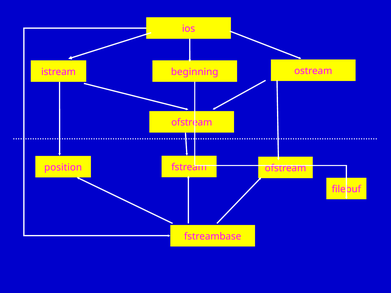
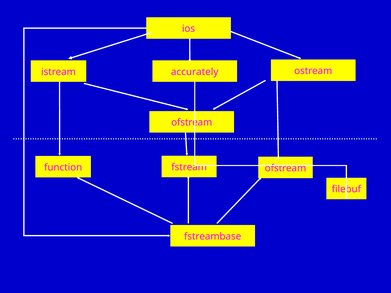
beginning: beginning -> accurately (195, 72)
position: position -> function (63, 167)
